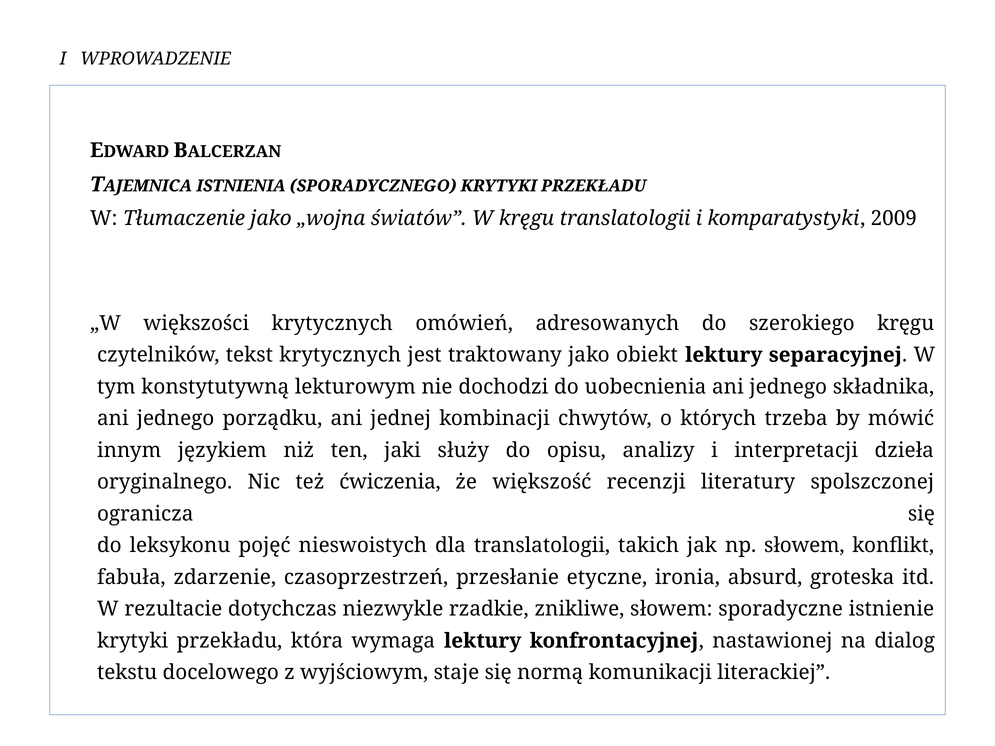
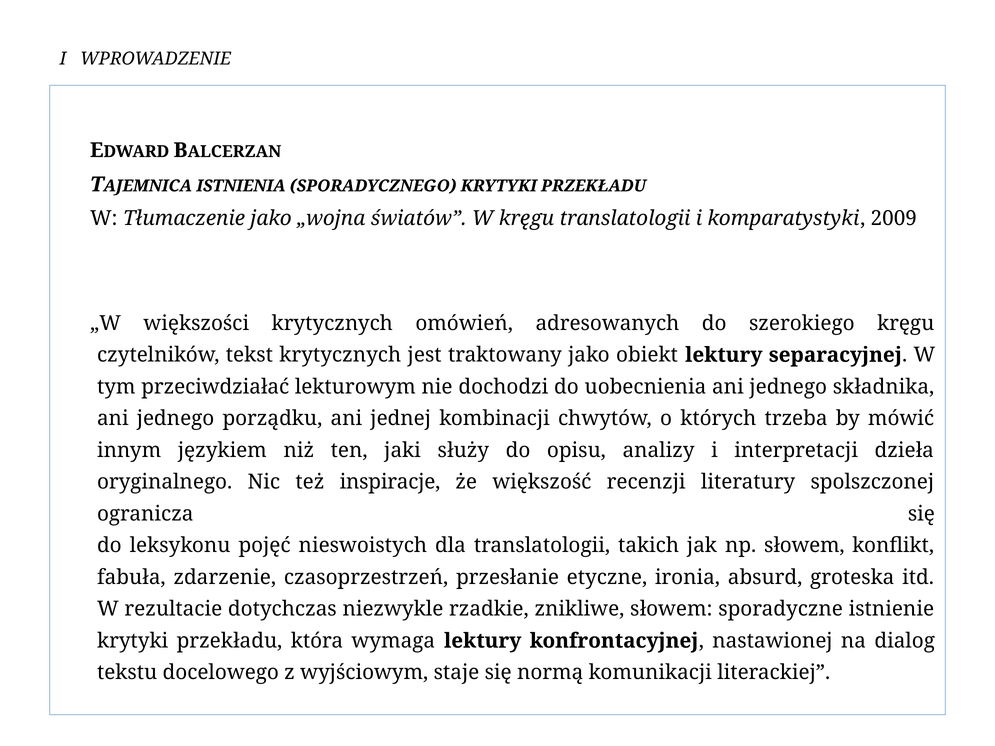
konstytutywną: konstytutywną -> przeciwdziałać (215, 387)
ćwiczenia: ćwiczenia -> inspiracje (390, 482)
